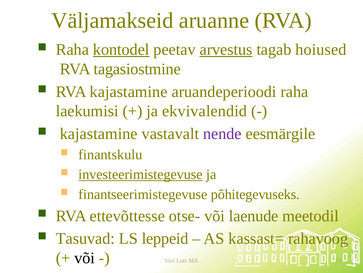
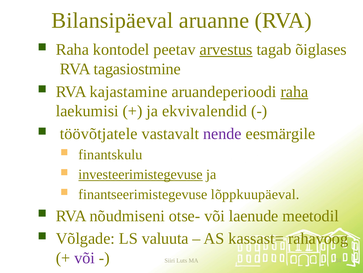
Väljamakseid: Väljamakseid -> Bilansipäeval (112, 20)
kontodel underline: present -> none (121, 49)
hoiused: hoiused -> õiglases (321, 49)
raha underline: none -> present (294, 91)
kajastamine: kajastamine -> töövõtjatele (99, 133)
põhitegevuseks: põhitegevuseks -> lõppkuupäeval (255, 194)
ettevõttesse: ettevõttesse -> nõudmiseni (127, 215)
Tasuvad: Tasuvad -> Võlgade (85, 238)
leppeid: leppeid -> valuuta (165, 238)
või colour: black -> purple (85, 257)
